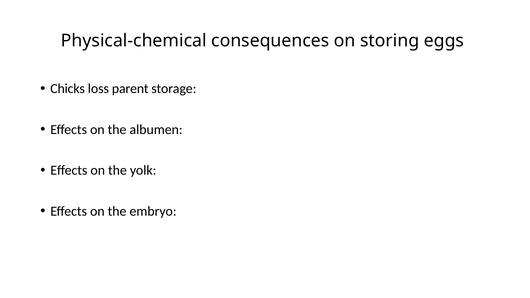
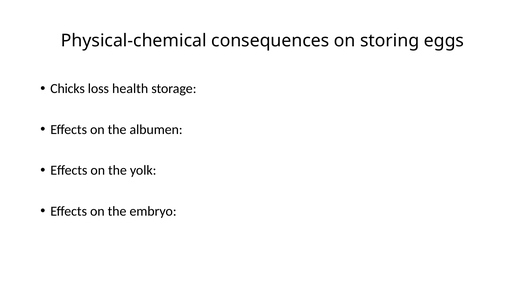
parent: parent -> health (130, 89)
